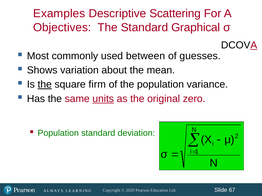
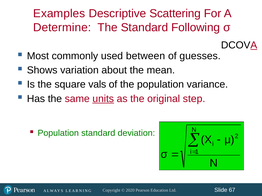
Objectives: Objectives -> Determine (62, 28)
Graphical: Graphical -> Following (196, 28)
the underline: present -> none (45, 85)
firm: firm -> vals (97, 85)
zero: zero -> step (194, 99)
